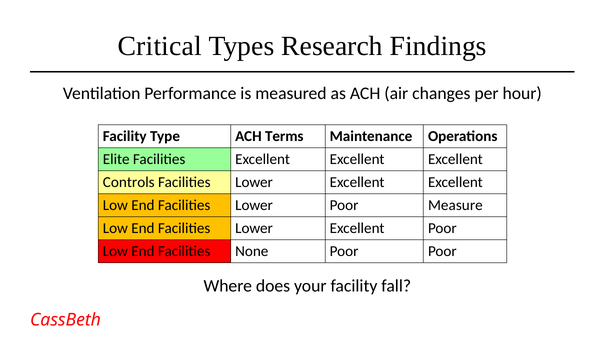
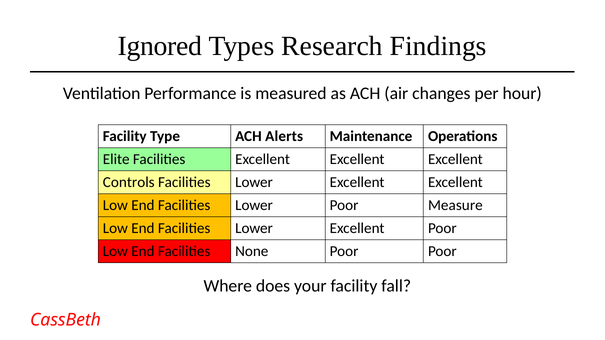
Critical: Critical -> Ignored (160, 46)
Terms: Terms -> Alerts (284, 136)
